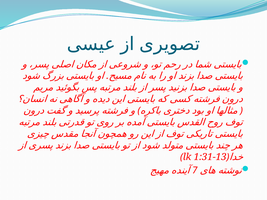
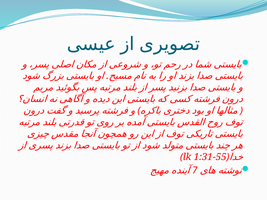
1:31-13: 1:31-13 -> 1:31-55 (210, 157)
